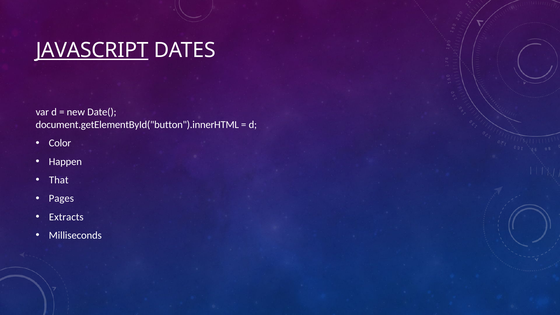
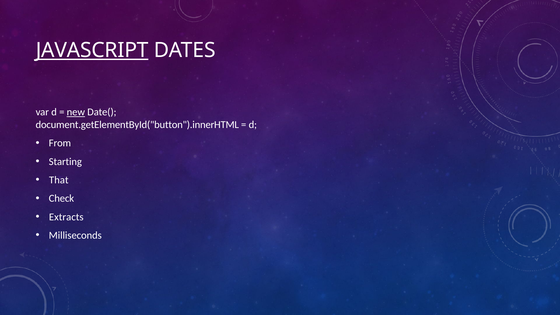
new underline: none -> present (76, 112)
Color: Color -> From (60, 143)
Happen: Happen -> Starting (65, 162)
Pages: Pages -> Check (61, 198)
